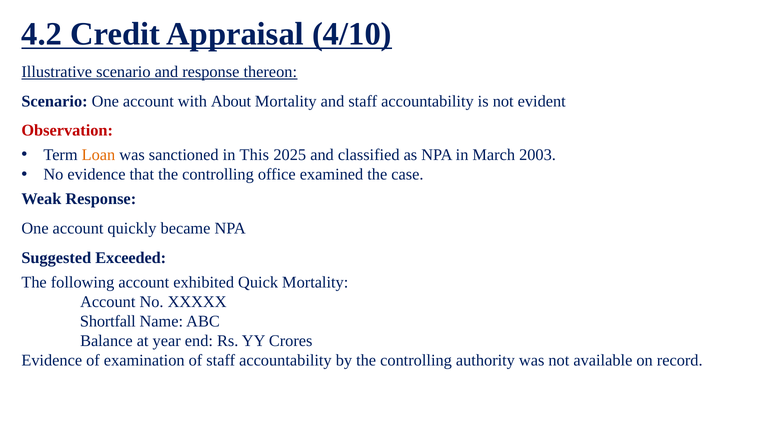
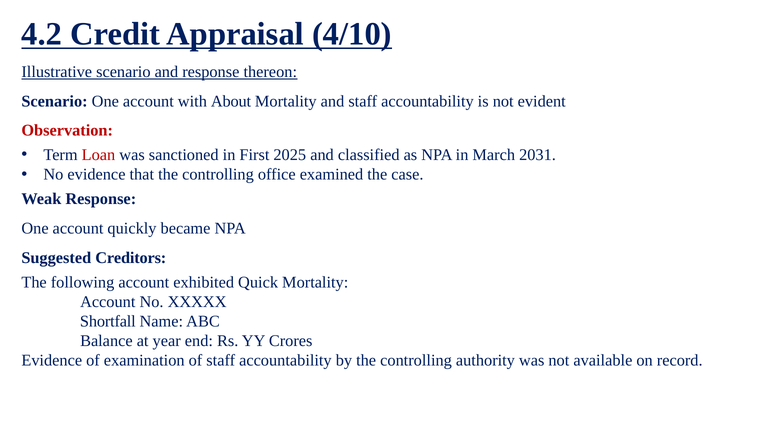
Loan colour: orange -> red (98, 155)
This: This -> First (254, 155)
2003: 2003 -> 2031 (538, 155)
Exceeded: Exceeded -> Creditors (131, 258)
